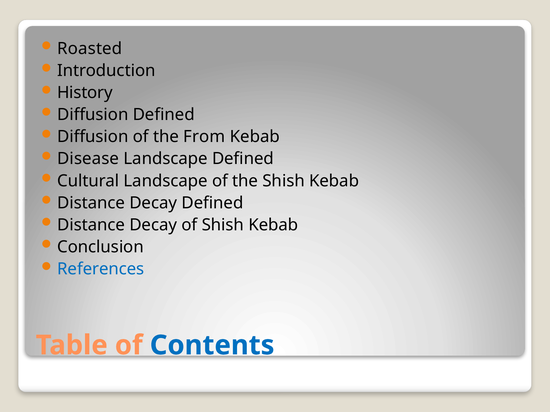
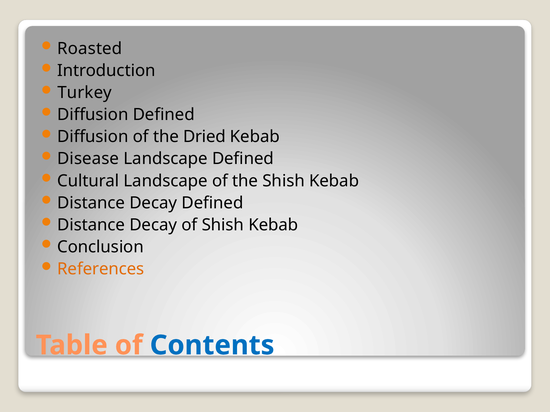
History: History -> Turkey (85, 93)
From: From -> Dried (204, 137)
References colour: blue -> orange (101, 269)
